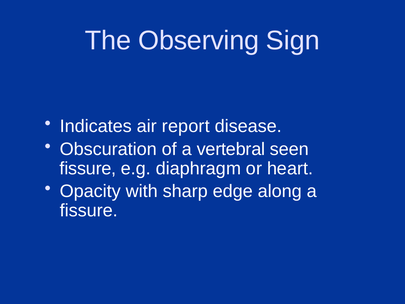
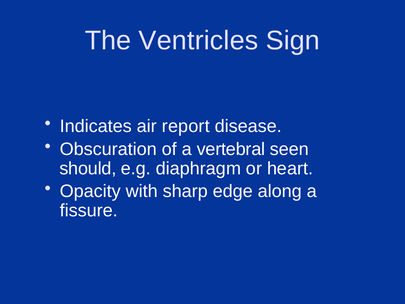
Observing: Observing -> Ventricles (199, 41)
fissure: fissure -> should (88, 168)
